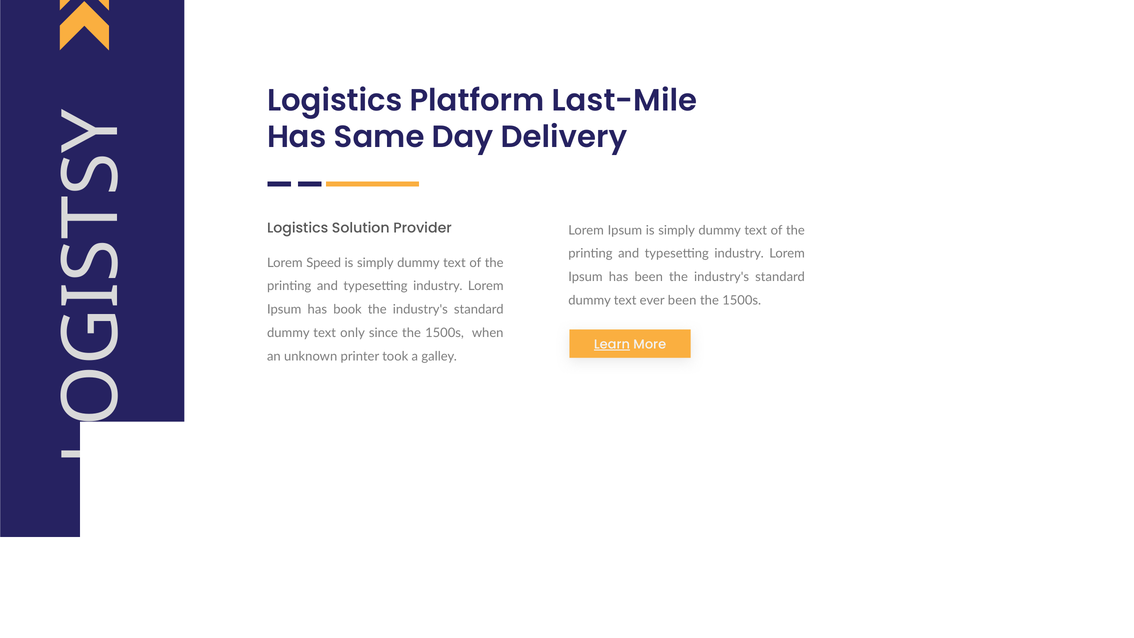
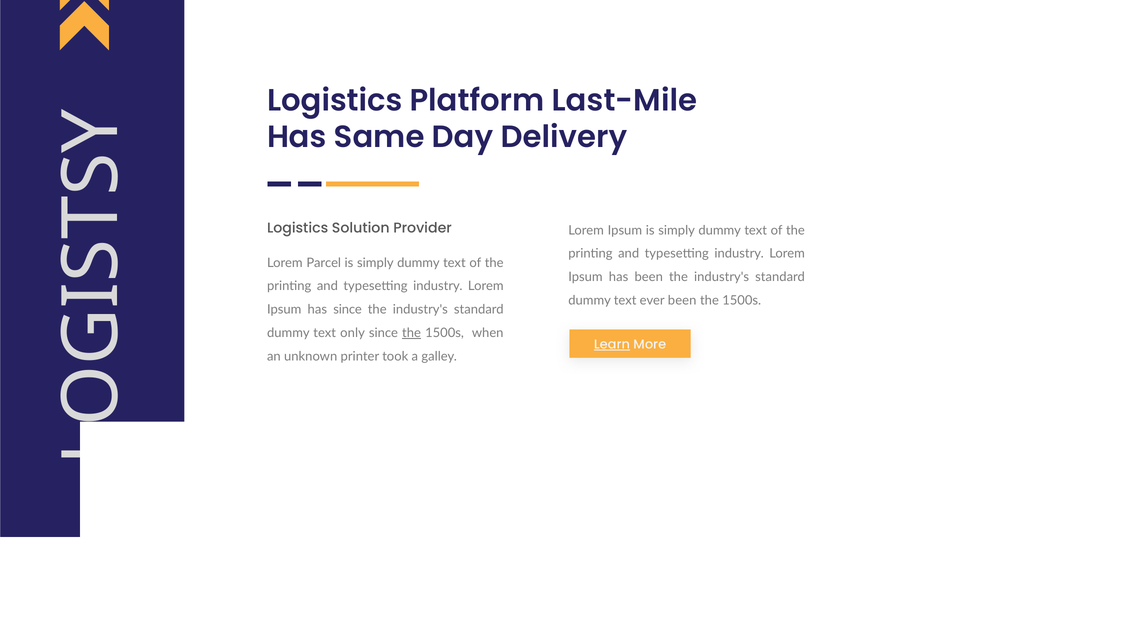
Speed: Speed -> Parcel (324, 263)
has book: book -> since (348, 309)
the underline: none -> present (412, 333)
